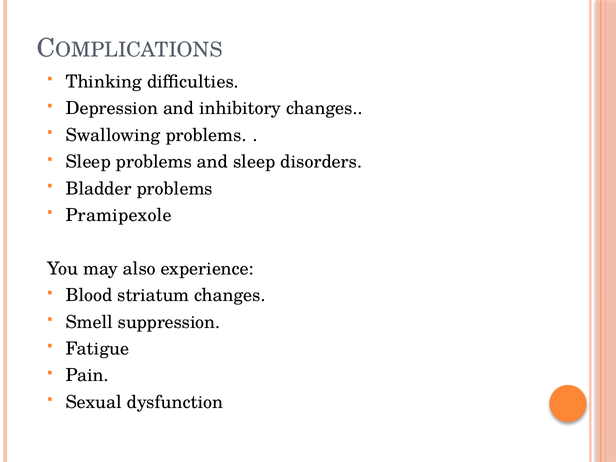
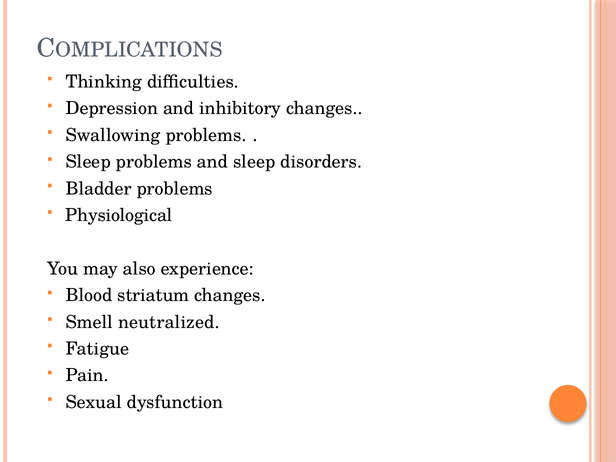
Pramipexole: Pramipexole -> Physiological (119, 215)
suppression: suppression -> neutralized (169, 322)
